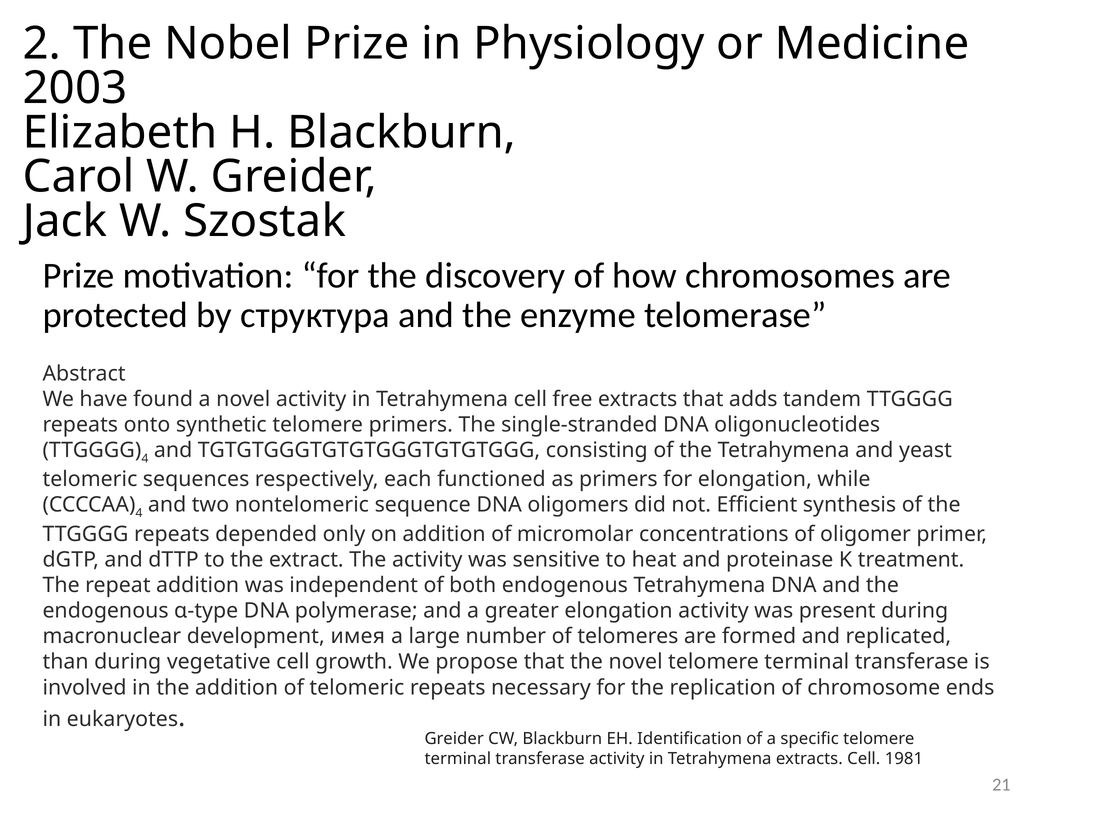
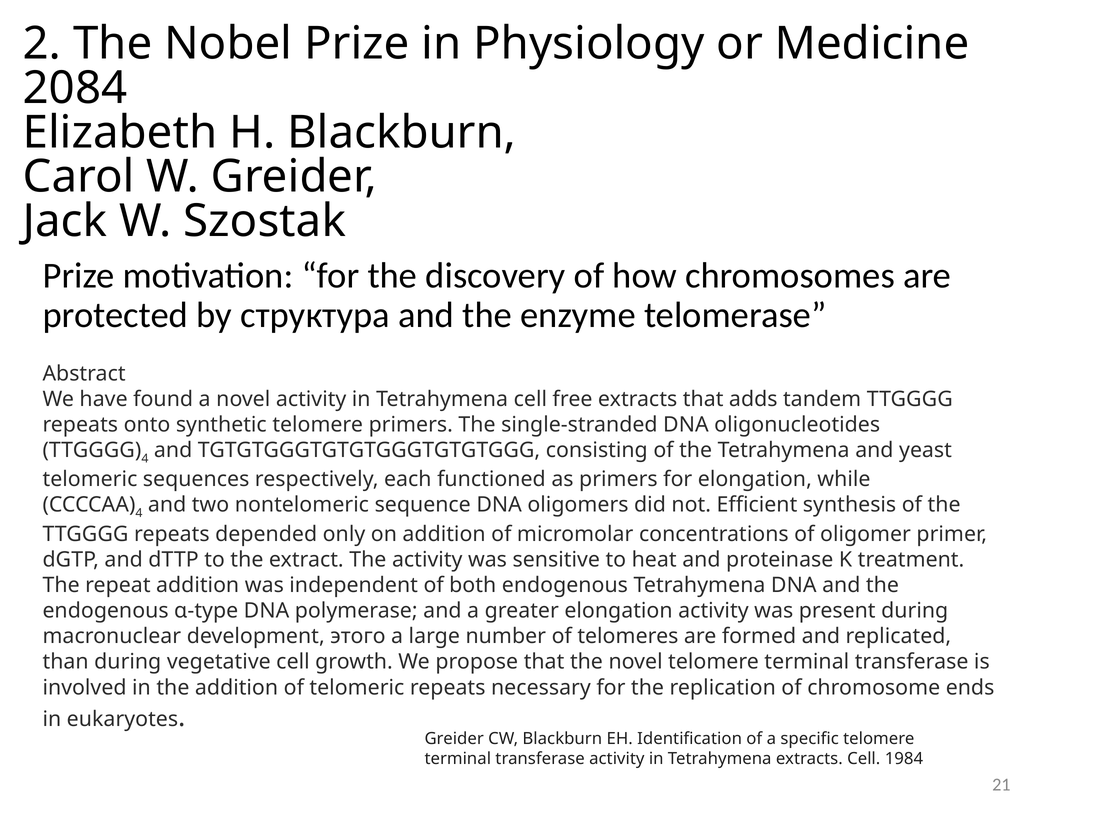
2003: 2003 -> 2084 (75, 88)
имея: имея -> этого (358, 637)
1981: 1981 -> 1984 (904, 759)
